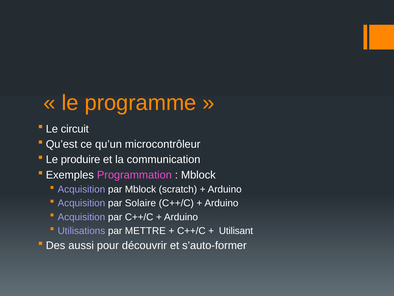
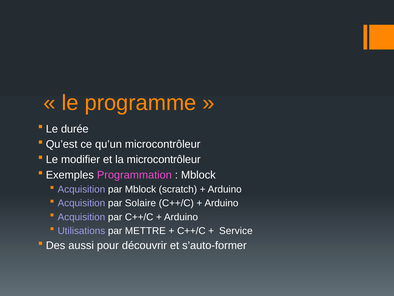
circuit: circuit -> durée (75, 129)
produire: produire -> modifier (81, 159)
la communication: communication -> microcontrôleur (164, 159)
Utilisant: Utilisant -> Service (236, 230)
